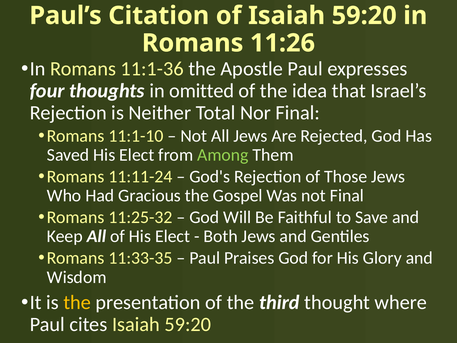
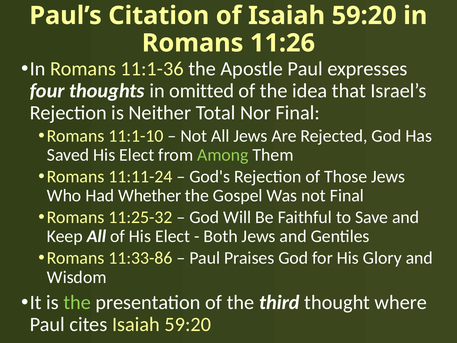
Gracious: Gracious -> Whether (150, 196)
11:33-35: 11:33-35 -> 11:33-86 (140, 258)
the colour: yellow -> light green (77, 302)
